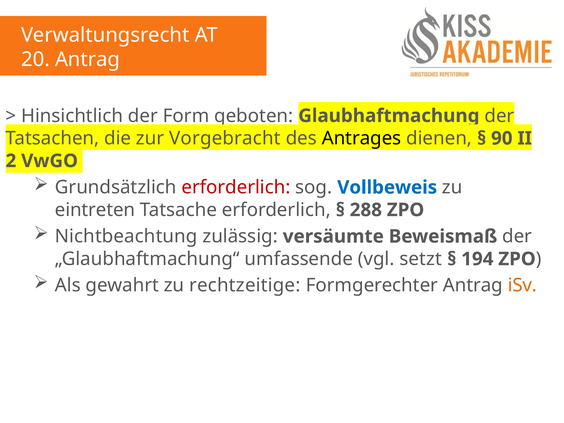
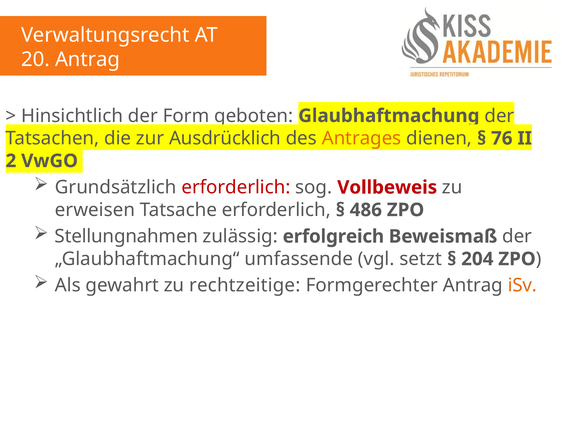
Vorgebracht: Vorgebracht -> Ausdrücklich (225, 138)
Antrages colour: black -> orange (362, 138)
90: 90 -> 76 (502, 138)
Vollbeweis colour: blue -> red (387, 187)
eintreten: eintreten -> erweisen (95, 210)
288: 288 -> 486 (366, 210)
Nichtbeachtung: Nichtbeachtung -> Stellungnahmen (126, 236)
versäumte: versäumte -> erfolgreich (333, 236)
194: 194 -> 204 (477, 259)
